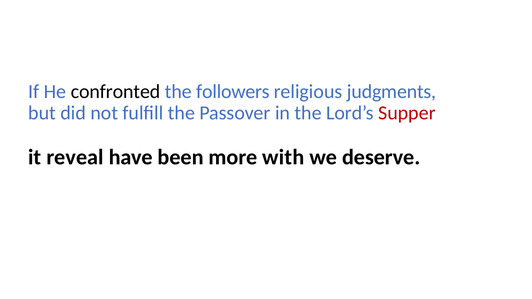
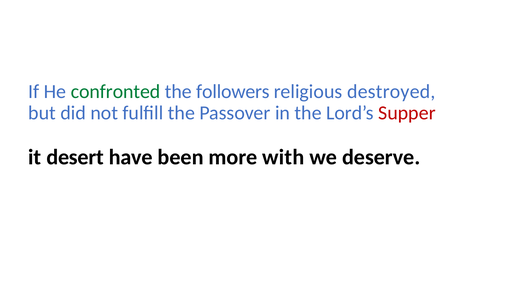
confronted colour: black -> green (116, 92)
judgments: judgments -> destroyed (391, 92)
reveal: reveal -> desert (75, 157)
